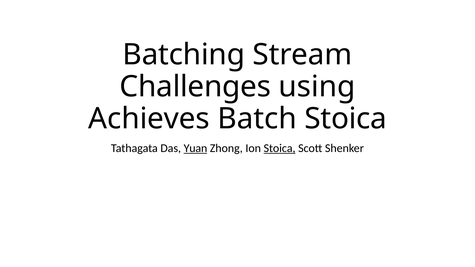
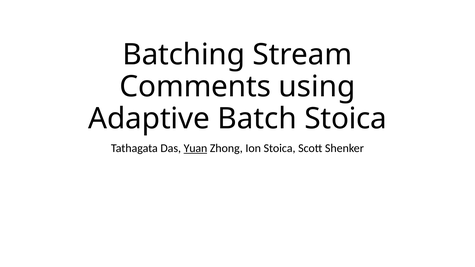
Challenges: Challenges -> Comments (195, 87)
Achieves: Achieves -> Adaptive (149, 119)
Stoica underline: present -> none (280, 148)
